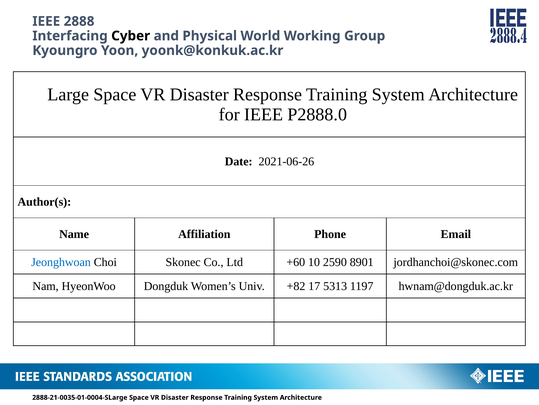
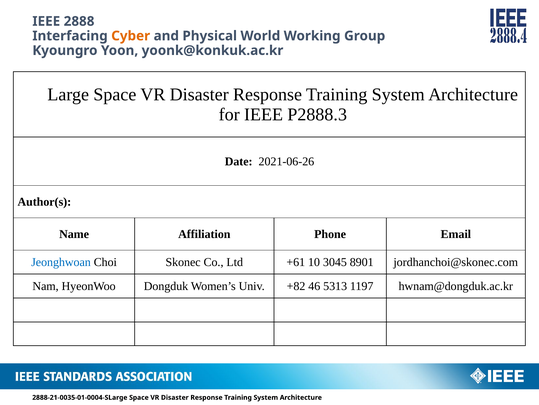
Cyber colour: black -> orange (131, 36)
P2888.0: P2888.0 -> P2888.3 (317, 114)
+60: +60 -> +61 (296, 262)
2590: 2590 -> 3045 (335, 262)
17: 17 -> 46 (314, 286)
